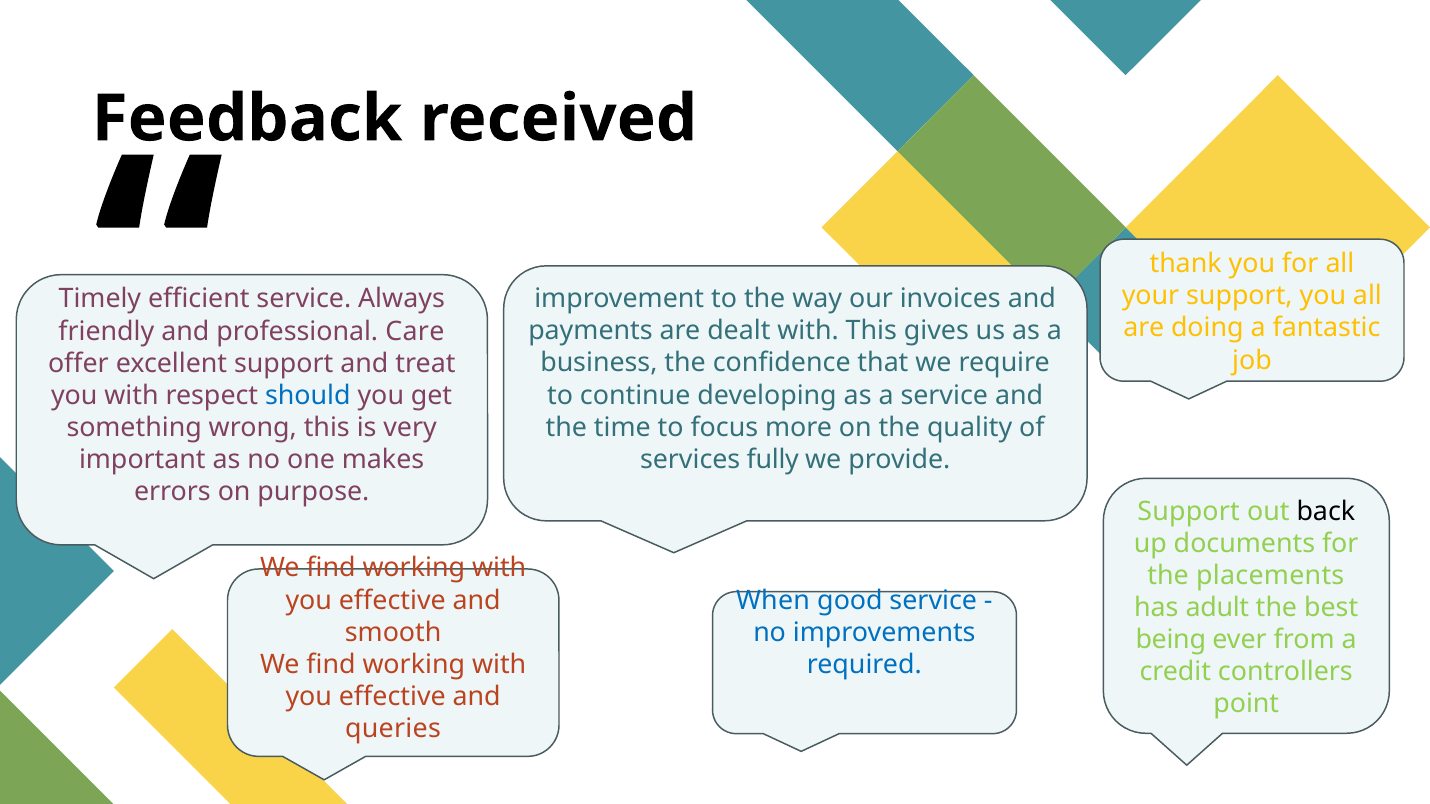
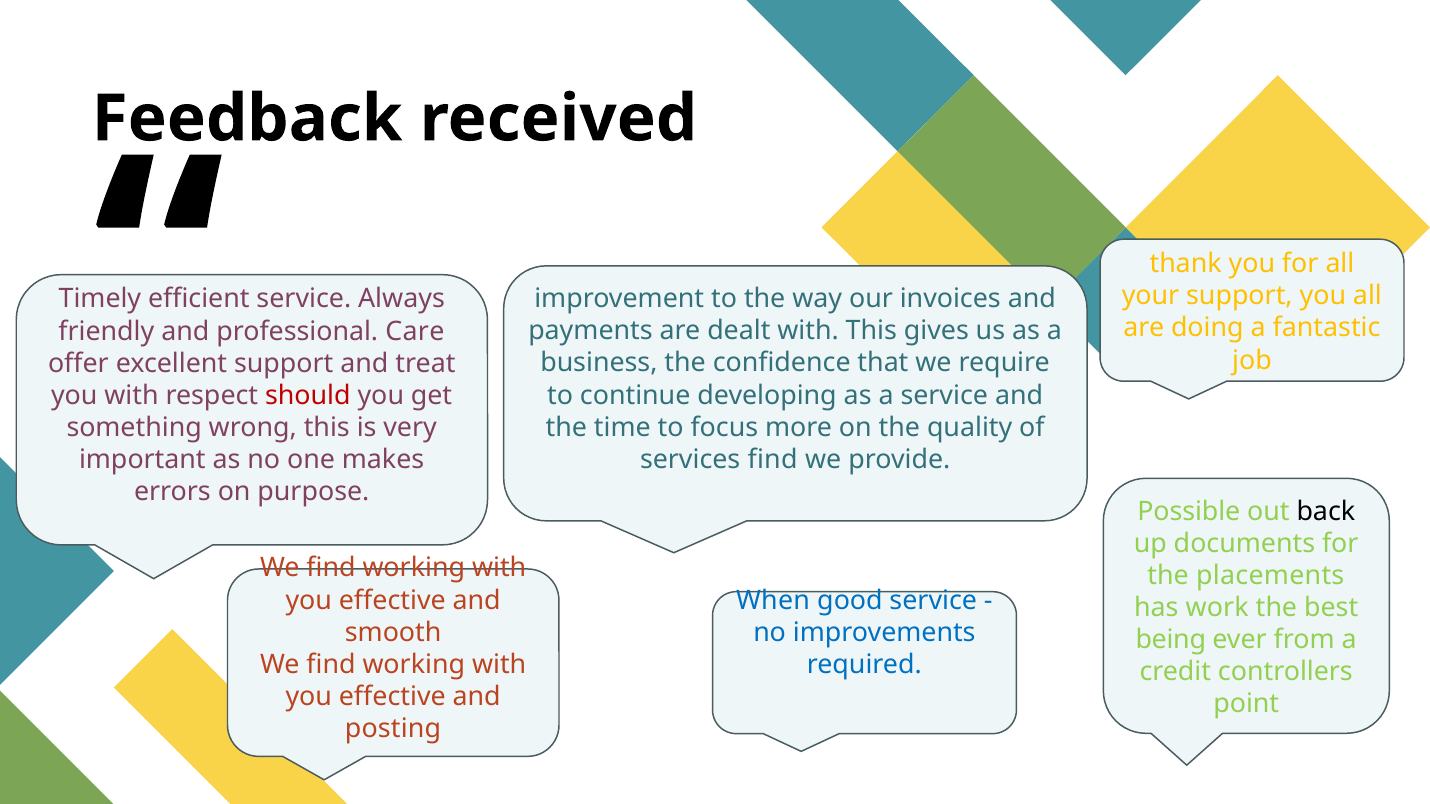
Support: Support -> Possible (1189, 511)
should colour: blue -> red (308, 396)
services fully: fully -> find (773, 460)
adult: adult -> work (1217, 608)
queries: queries -> posting (393, 729)
